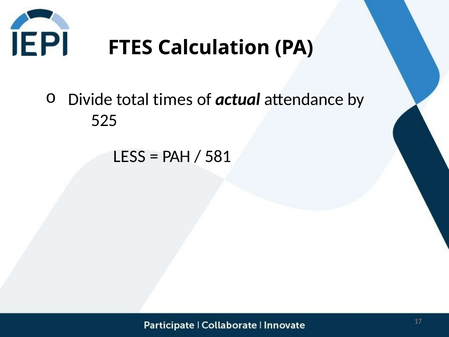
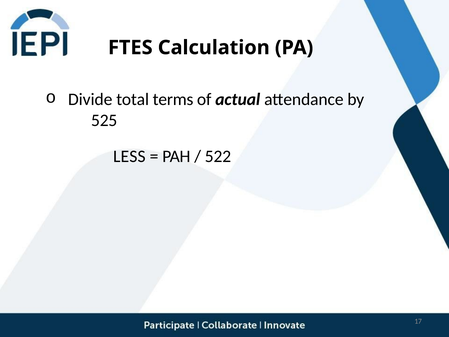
times: times -> terms (173, 99)
581: 581 -> 522 (218, 156)
